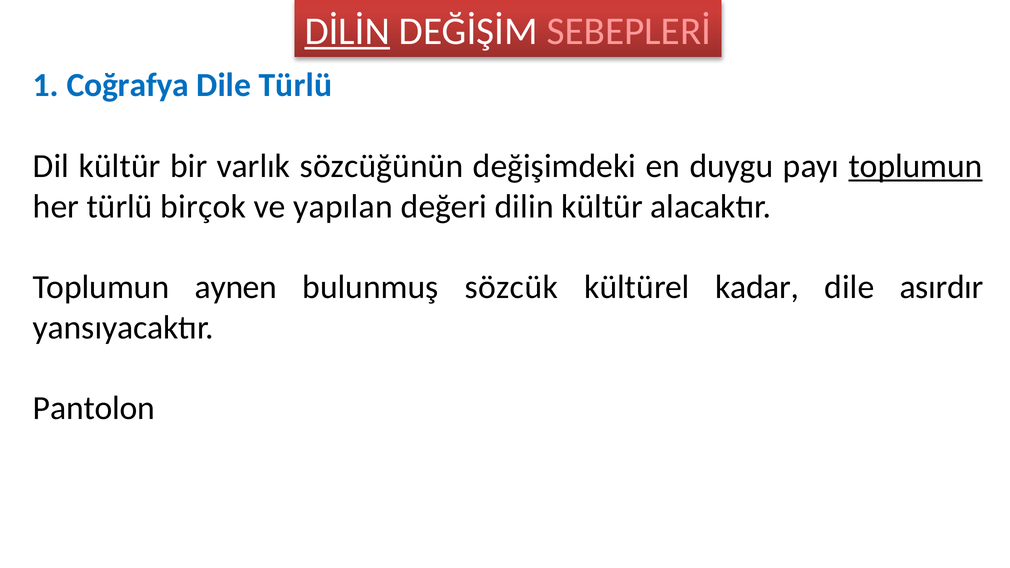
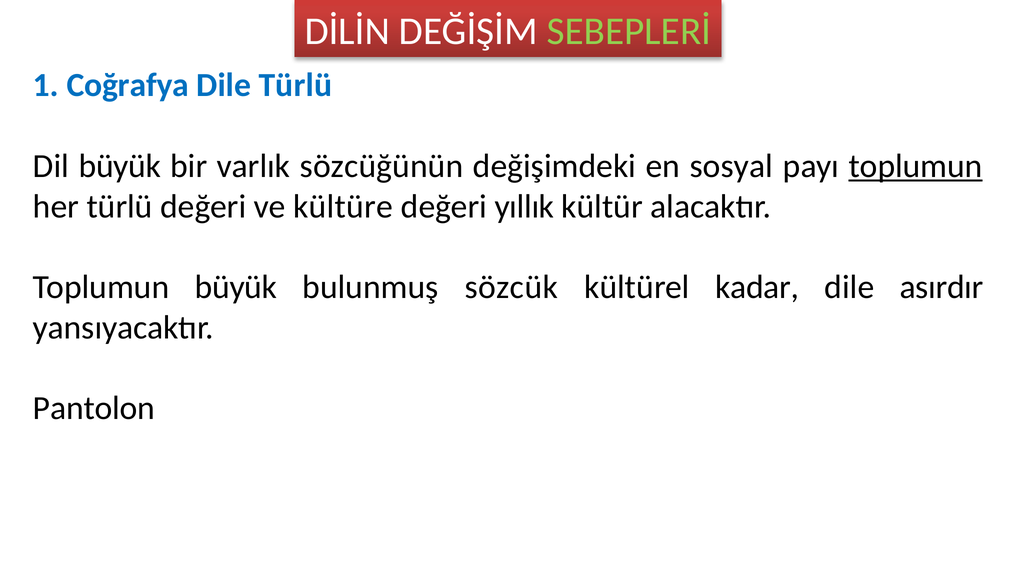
DİLİN underline: present -> none (347, 31)
SEBEPLERİ colour: pink -> light green (629, 31)
Dil kültür: kültür -> büyük (120, 166)
duygu: duygu -> sosyal (731, 166)
türlü birçok: birçok -> değeri (203, 206)
yapılan: yapılan -> kültüre (343, 206)
dilin: dilin -> yıllık (524, 206)
Toplumun aynen: aynen -> büyük (236, 287)
